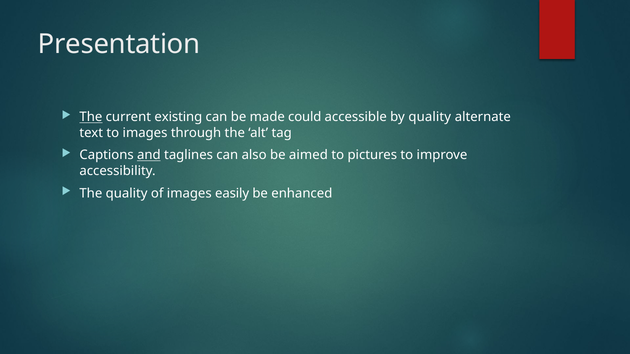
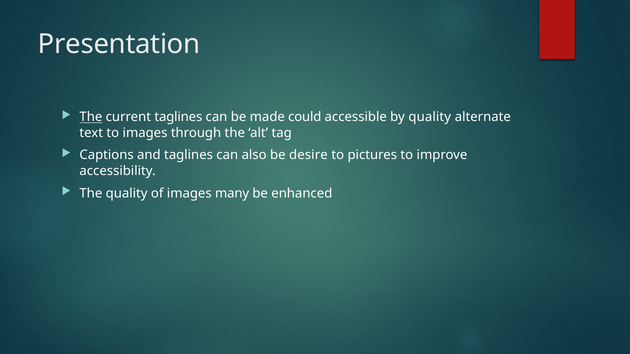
current existing: existing -> taglines (178, 117)
and underline: present -> none (149, 155)
aimed: aimed -> desire (308, 155)
easily: easily -> many (232, 193)
